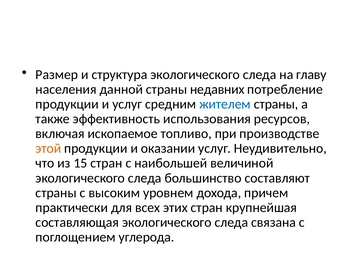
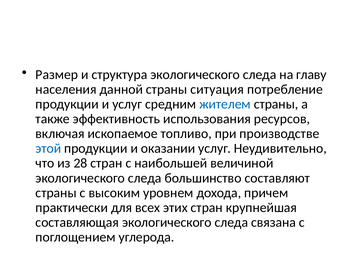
недавних: недавних -> ситуация (217, 89)
этой colour: orange -> blue (48, 148)
15: 15 -> 28 (80, 163)
